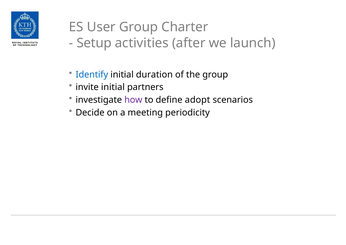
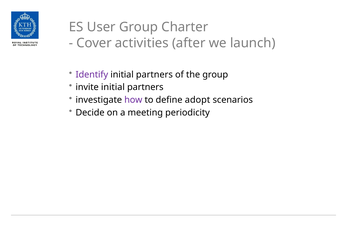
Setup: Setup -> Cover (94, 43)
Identify colour: blue -> purple (92, 74)
duration: duration -> partners (154, 74)
